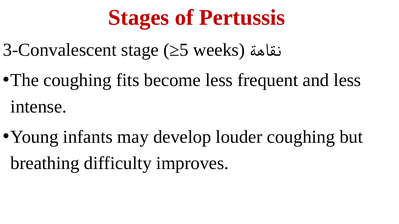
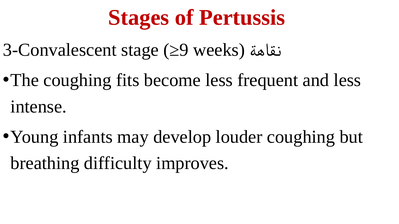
≥5: ≥5 -> ≥9 (176, 50)
